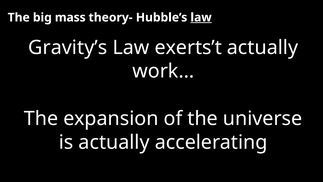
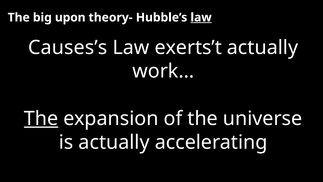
mass: mass -> upon (70, 17)
Gravity’s: Gravity’s -> Causes’s (68, 47)
The underline: none -> present (41, 118)
